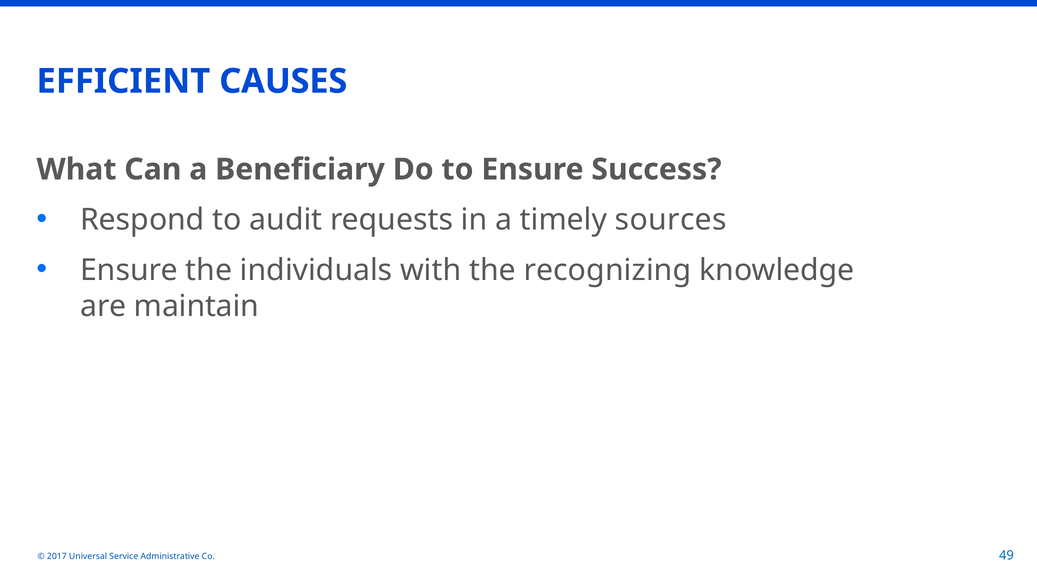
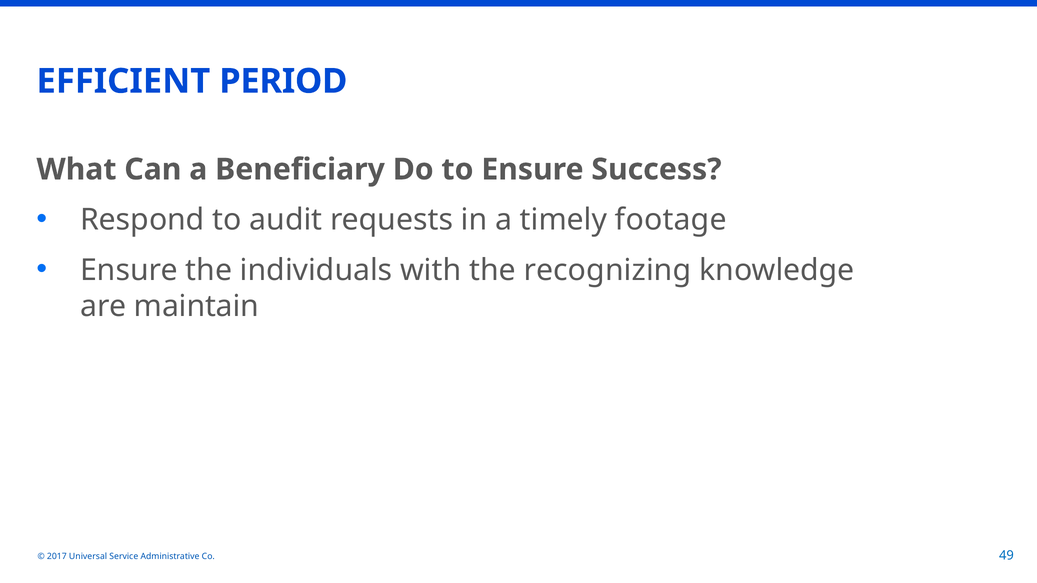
CAUSES: CAUSES -> PERIOD (283, 81)
sources: sources -> footage (671, 220)
